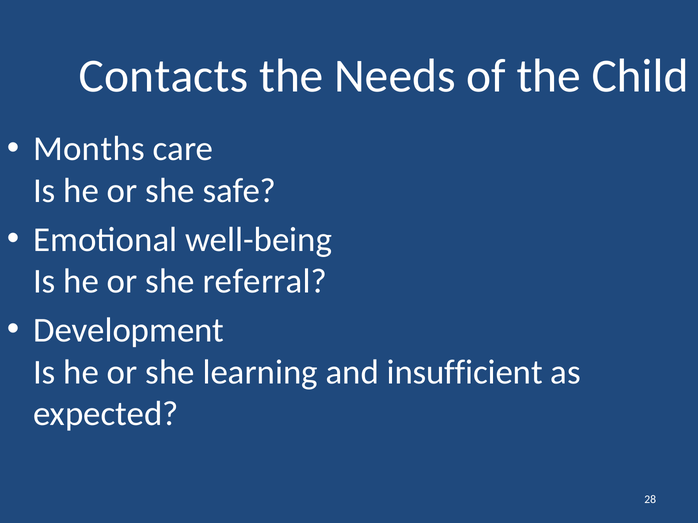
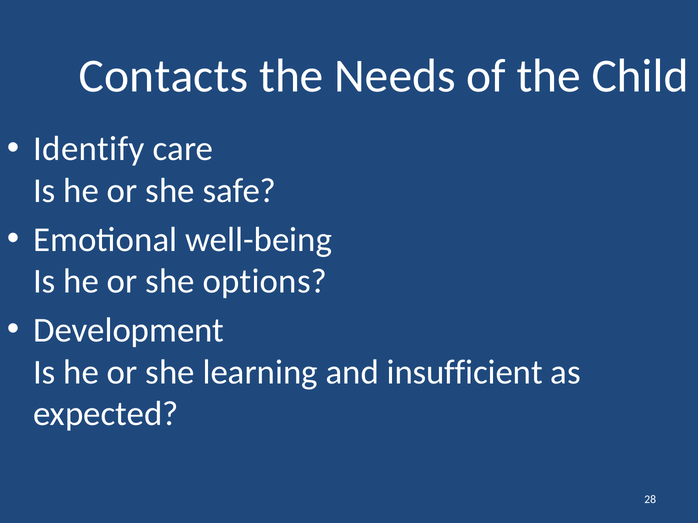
Months: Months -> Identify (89, 149)
referral: referral -> options (265, 282)
